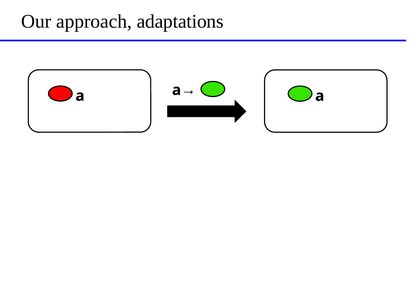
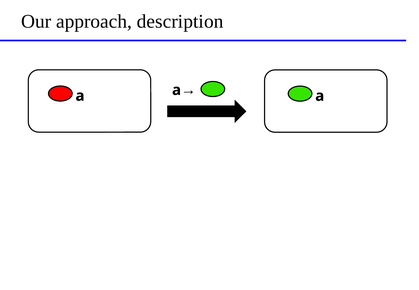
adaptations: adaptations -> description (180, 21)
